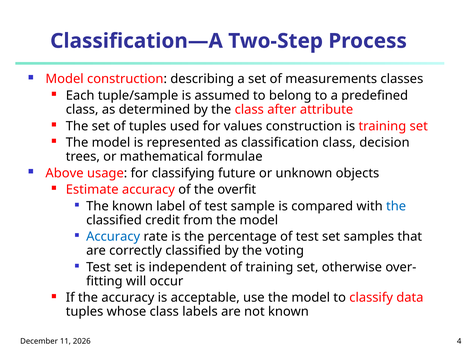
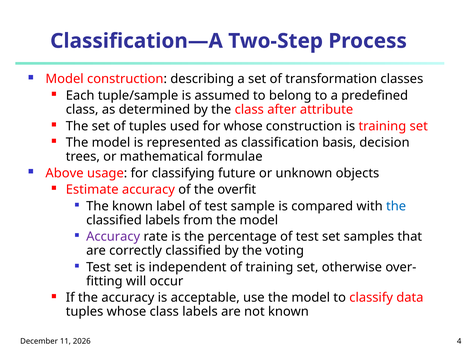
measurements: measurements -> transformation (331, 79)
for values: values -> whose (243, 126)
classification class: class -> basis (339, 143)
classified credit: credit -> labels (163, 220)
Accuracy colour: blue -> purple (113, 237)
